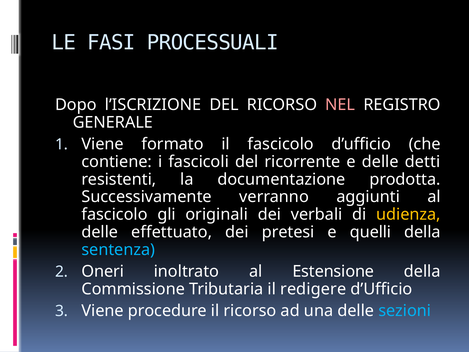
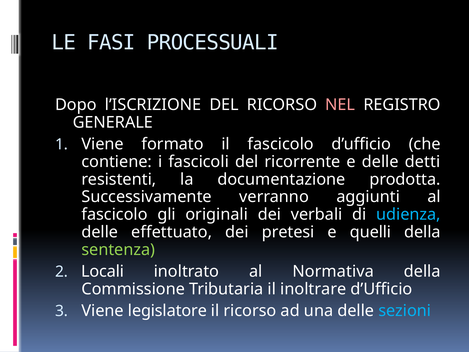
udienza colour: yellow -> light blue (408, 214)
sentenza colour: light blue -> light green (118, 250)
Oneri: Oneri -> Locali (103, 271)
Estensione: Estensione -> Normativa (333, 271)
redigere: redigere -> inoltrare (313, 289)
procedure: procedure -> legislatore (167, 310)
